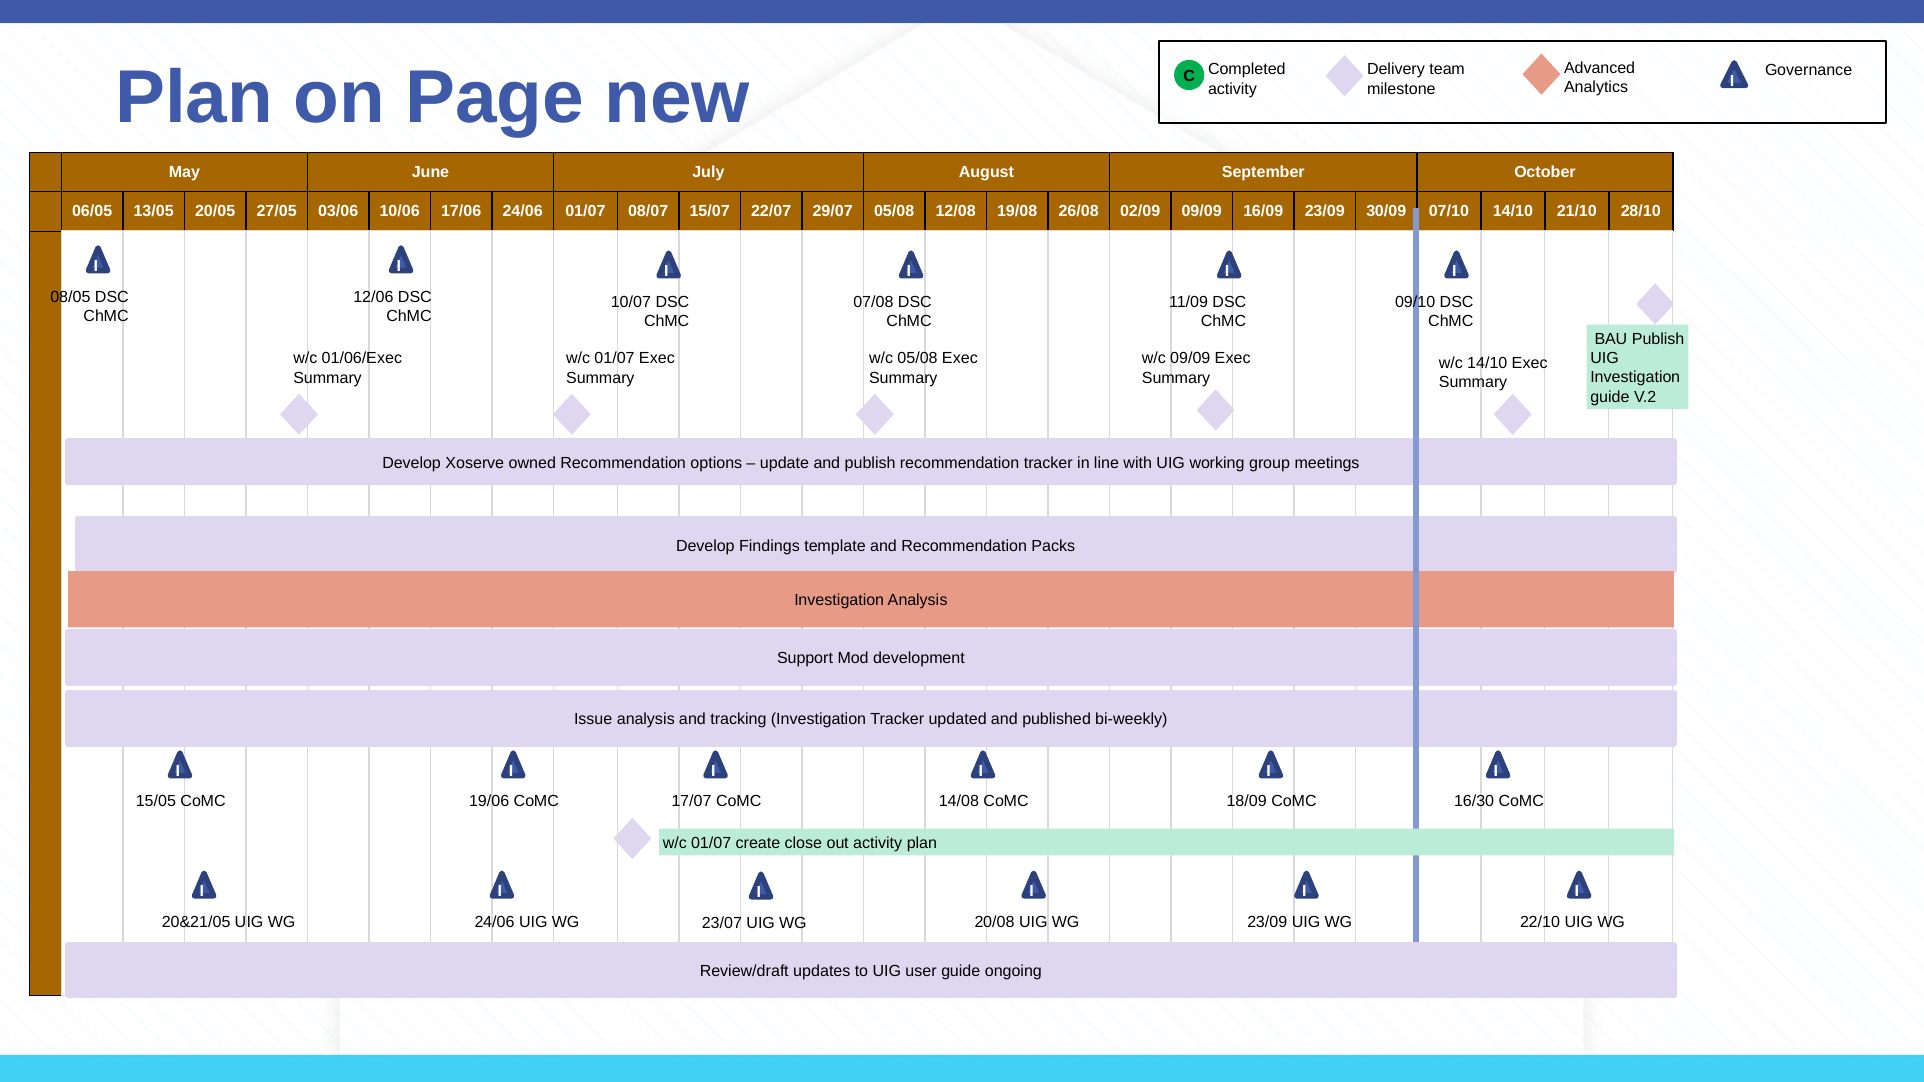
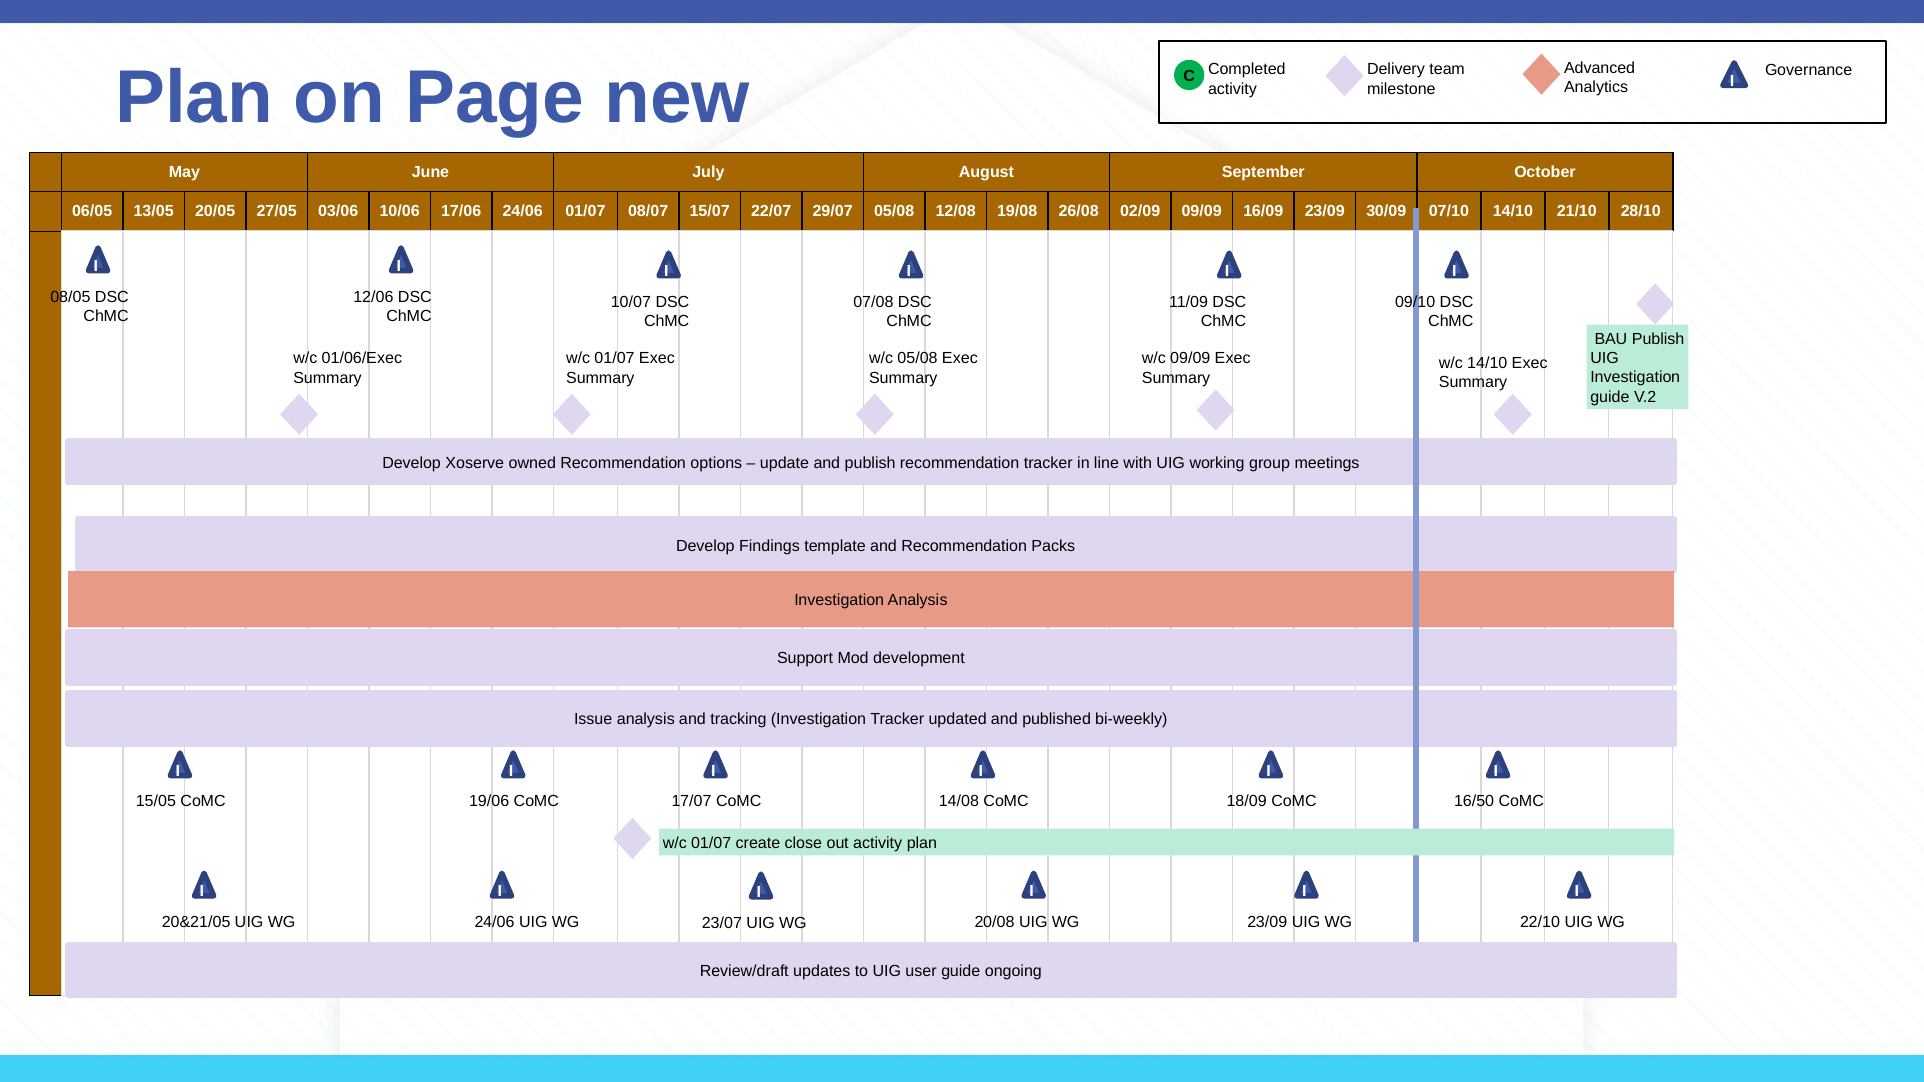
16/30: 16/30 -> 16/50 (1474, 801)
